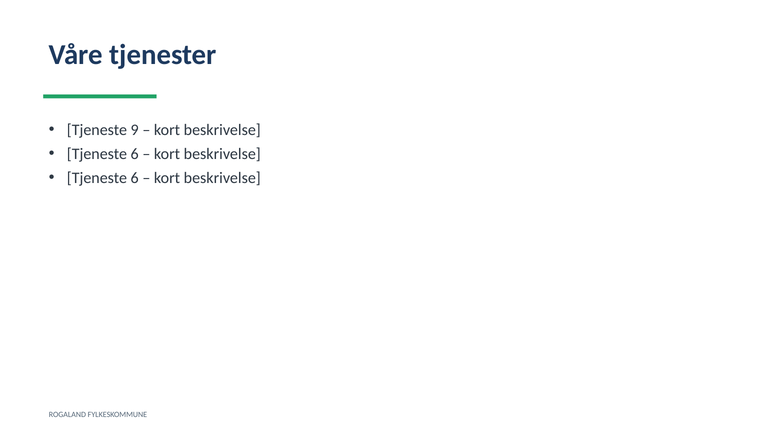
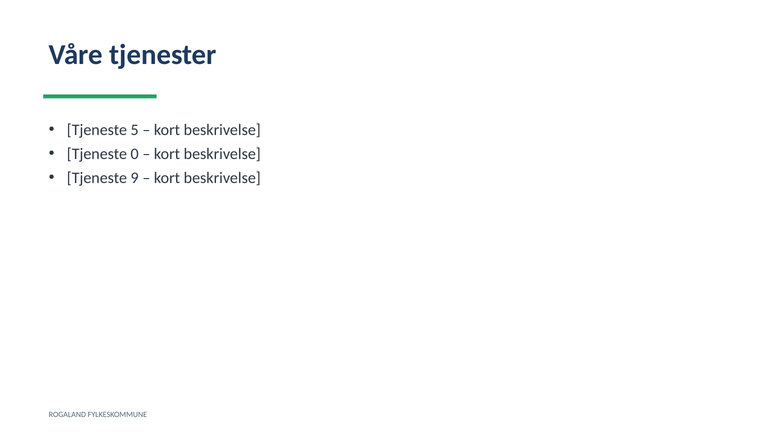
9: 9 -> 5 (135, 130)
6: 6 -> 0 (135, 154)
6: 6 -> 9 (135, 178)
